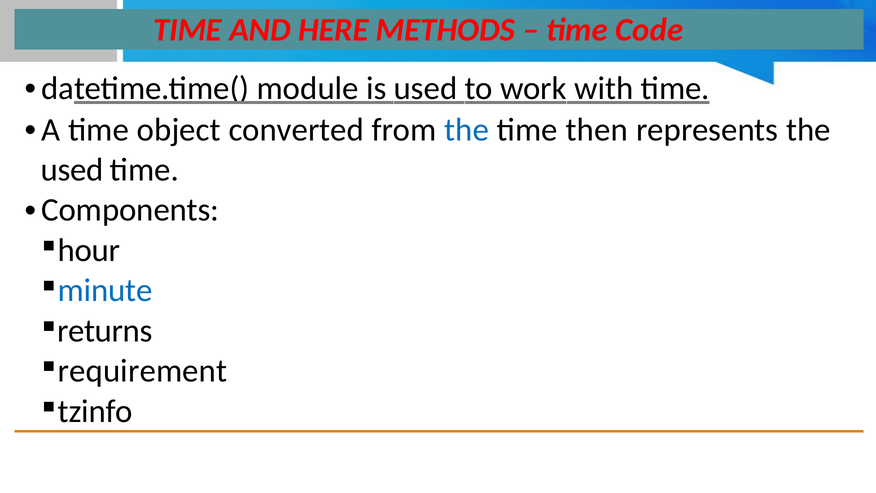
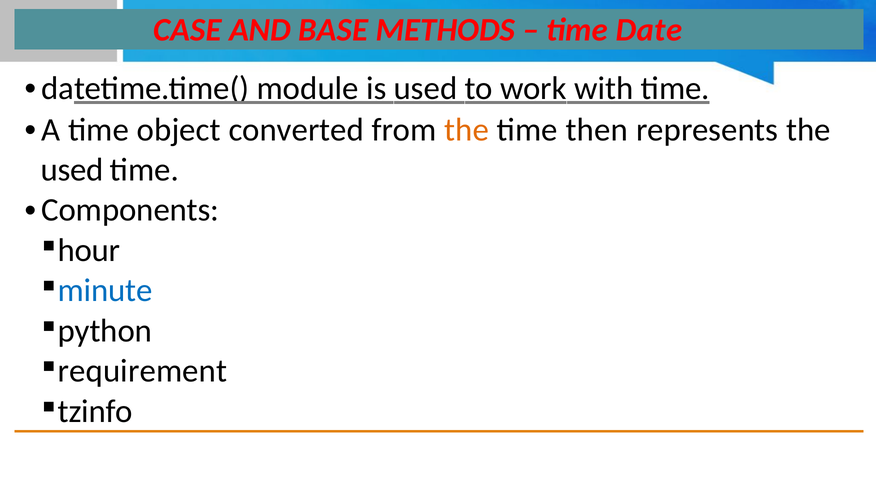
TIME: TIME -> CASE (187, 30)
HERE: HERE -> BASE (333, 30)
Code: Code -> Date (649, 30)
the colour: blue -> orange (467, 130)
returns: returns -> python (105, 331)
